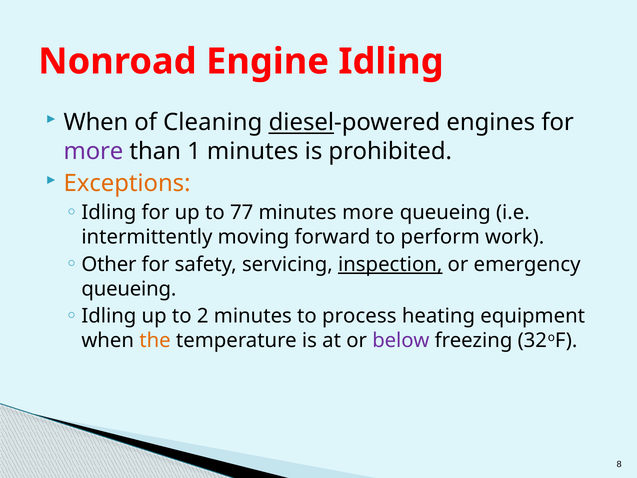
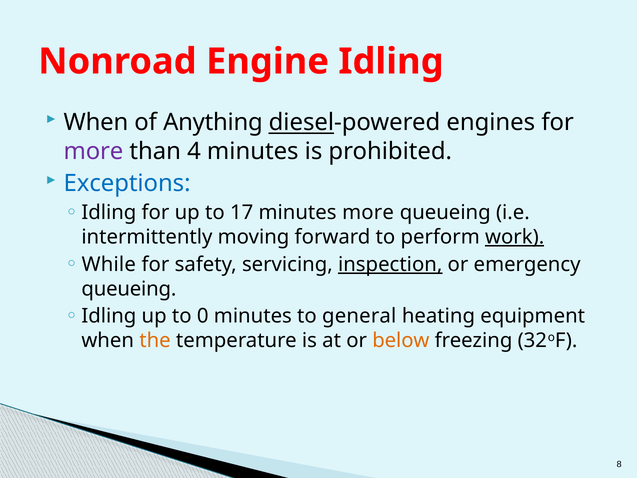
Cleaning: Cleaning -> Anything (213, 122)
1: 1 -> 4 (194, 151)
Exceptions colour: orange -> blue (127, 183)
77: 77 -> 17 (242, 212)
work underline: none -> present (515, 237)
Other: Other -> While (109, 264)
2: 2 -> 0 (203, 316)
process: process -> general (359, 316)
below colour: purple -> orange (401, 341)
